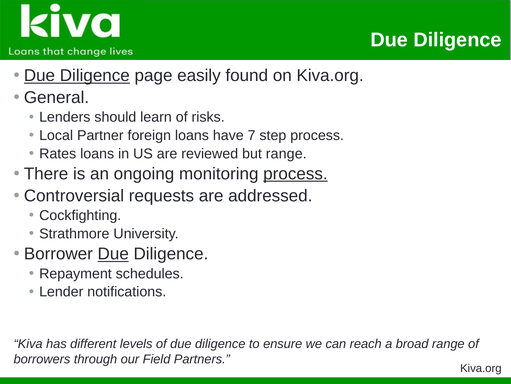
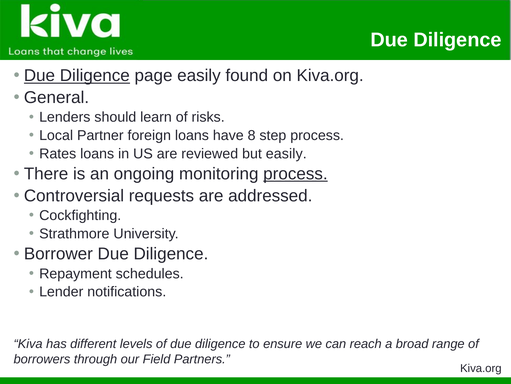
7: 7 -> 8 (252, 135)
but range: range -> easily (286, 153)
Due underline: present -> none (113, 254)
